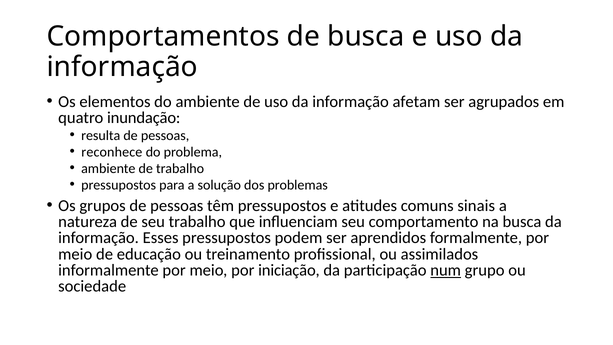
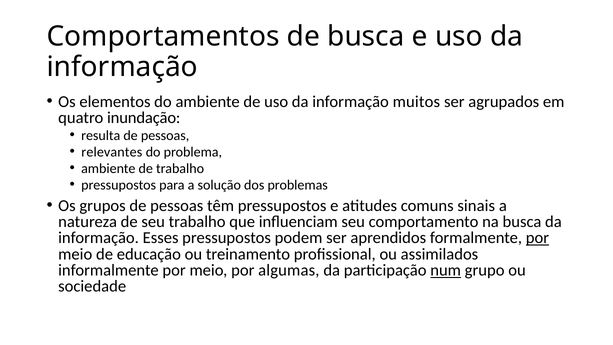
afetam: afetam -> muitos (416, 102)
reconhece: reconhece -> relevantes (112, 152)
por underline: none -> present (538, 238)
iniciação: iniciação -> algumas (289, 270)
